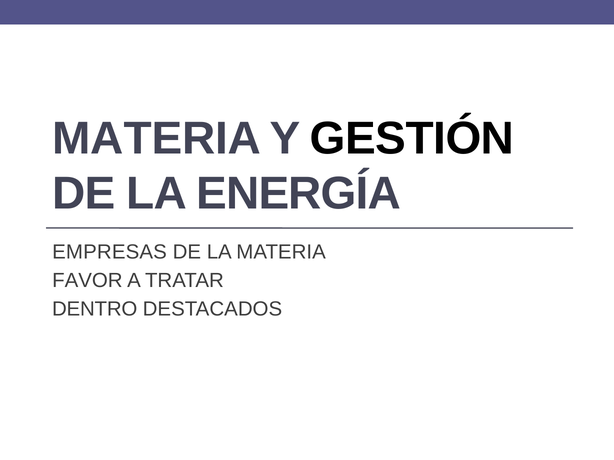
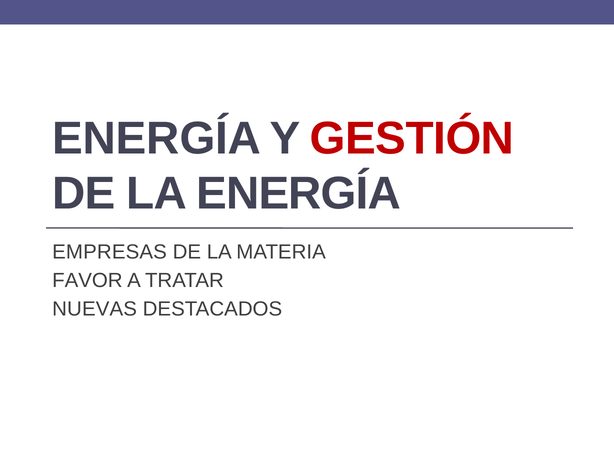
MATERIA: MATERIA -> ENERGÍA (157, 139)
GESTIÓN colour: black -> red (412, 139)
DENTRO: DENTRO -> NUEVAS (95, 309)
